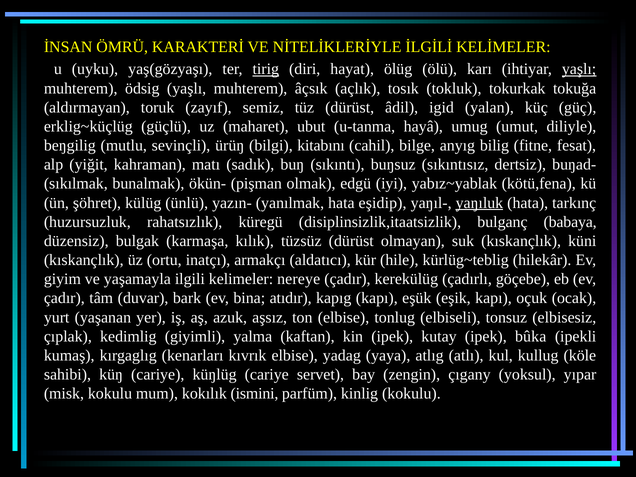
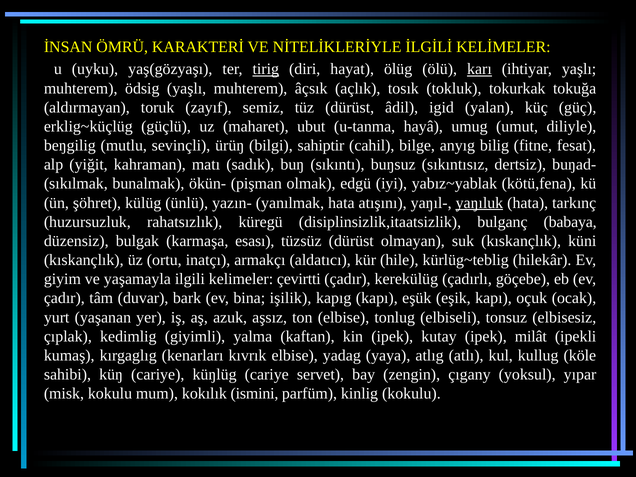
karı underline: none -> present (479, 69)
yaşlı underline: present -> none (579, 69)
kitabını: kitabını -> sahiptir (321, 146)
eşidip: eşidip -> atışını (383, 203)
kılık: kılık -> esası (255, 241)
nereye: nereye -> çevirtti (299, 279)
atıdır: atıdır -> işilik (291, 298)
bûka: bûka -> milât (531, 336)
